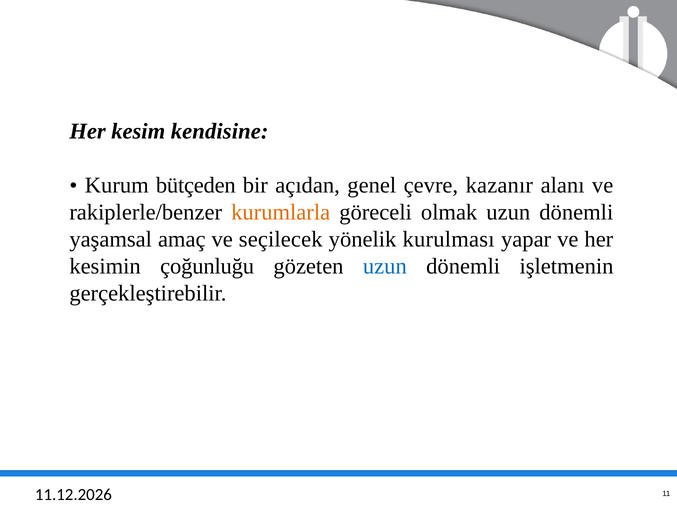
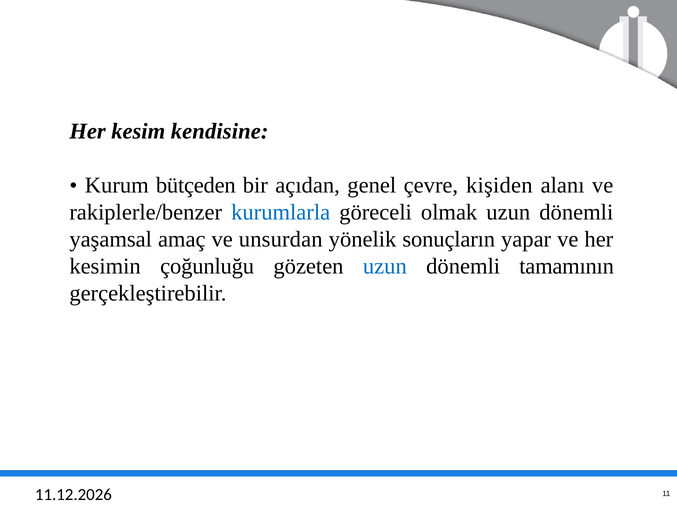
kazanır: kazanır -> kişiden (499, 186)
kurumlarla colour: orange -> blue (281, 213)
seçilecek: seçilecek -> unsurdan (281, 240)
kurulması: kurulması -> sonuçların (449, 240)
işletmenin: işletmenin -> tamamının (567, 267)
